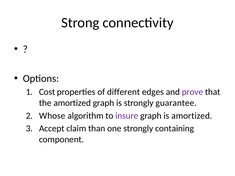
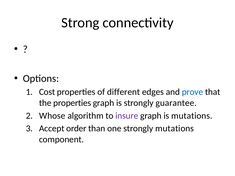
prove colour: purple -> blue (192, 92)
the amortized: amortized -> properties (72, 103)
is amortized: amortized -> mutations (192, 116)
claim: claim -> order (76, 129)
strongly containing: containing -> mutations (175, 129)
